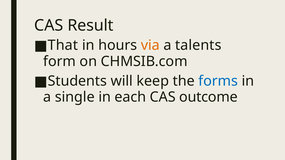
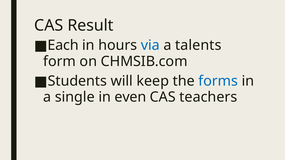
That: That -> Each (63, 45)
via colour: orange -> blue (150, 45)
each: each -> even (130, 97)
outcome: outcome -> teachers (208, 97)
